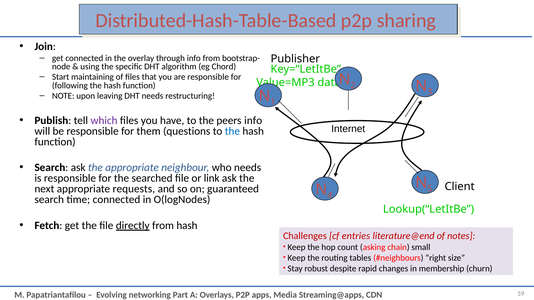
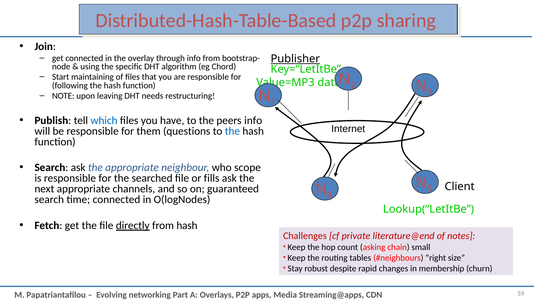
Publisher underline: none -> present (295, 59)
which colour: purple -> blue (104, 121)
who needs: needs -> scope (248, 168)
link: link -> fills (212, 178)
requests: requests -> channels (134, 189)
entries: entries -> private (356, 236)
